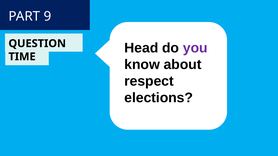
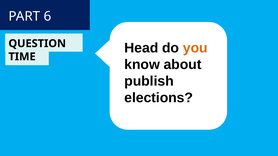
9: 9 -> 6 (47, 16)
you colour: purple -> orange (195, 48)
respect: respect -> publish (149, 81)
